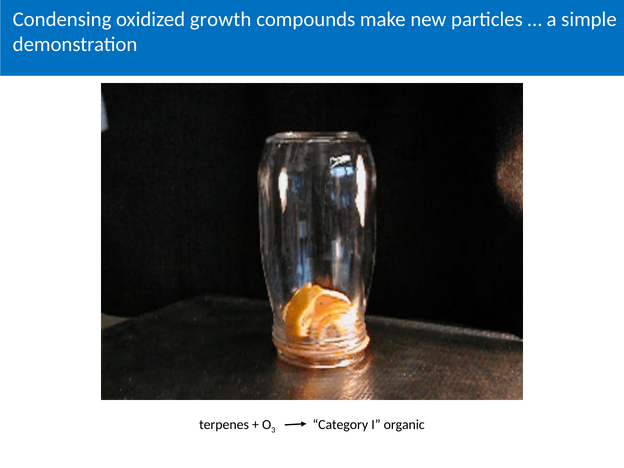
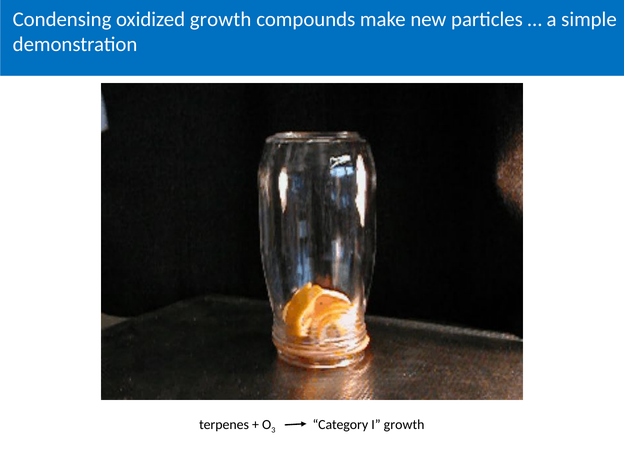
I organic: organic -> growth (404, 425)
